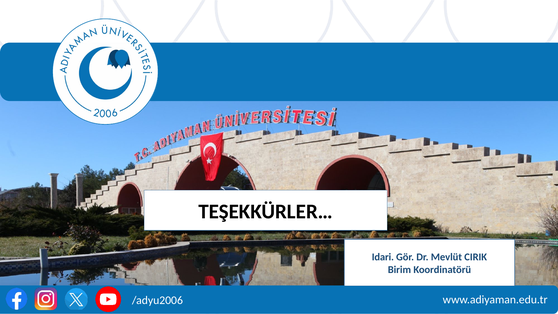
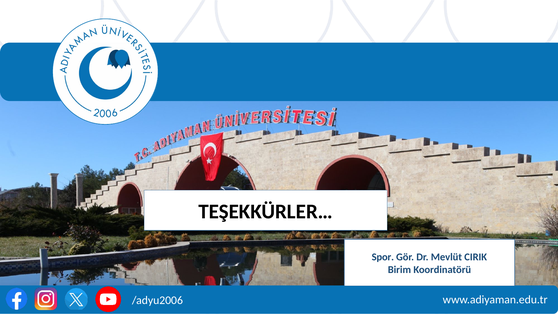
Idari: Idari -> Spor (383, 257)
